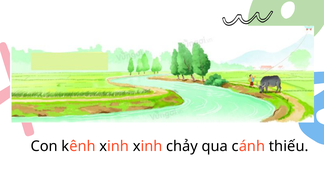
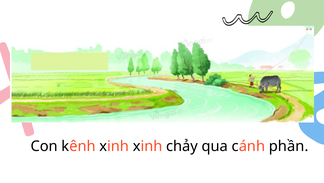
thiếu: thiếu -> phần (289, 146)
